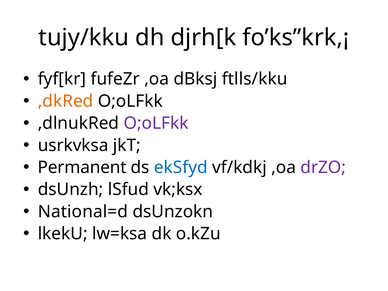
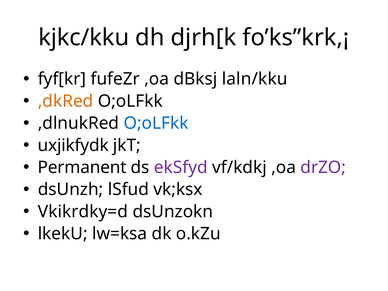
tujy/kku: tujy/kku -> kjkc/kku (84, 38)
ftlls/kku: ftlls/kku -> laln/kku (255, 79)
O;oLFkk colour: purple -> blue (156, 123)
usrkvksa: usrkvksa -> uxjikfydk (73, 145)
ekSfyd colour: blue -> purple (181, 167)
National=d: National=d -> Vkikrdky=d (83, 212)
